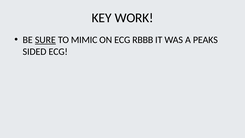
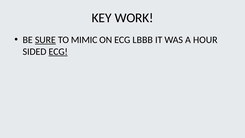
RBBB: RBBB -> LBBB (143, 40)
PEAKS: PEAKS -> HOUR (205, 40)
ECG underline: none -> present (58, 52)
